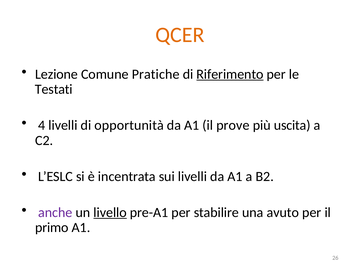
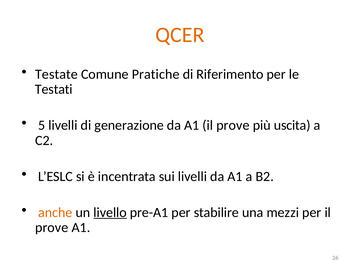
Lezione: Lezione -> Testate (56, 74)
Riferimento underline: present -> none (230, 74)
4: 4 -> 5 (42, 125)
opportunità: opportunità -> generazione (129, 125)
anche colour: purple -> orange (55, 212)
avuto: avuto -> mezzi (283, 212)
primo: primo -> prove (52, 228)
